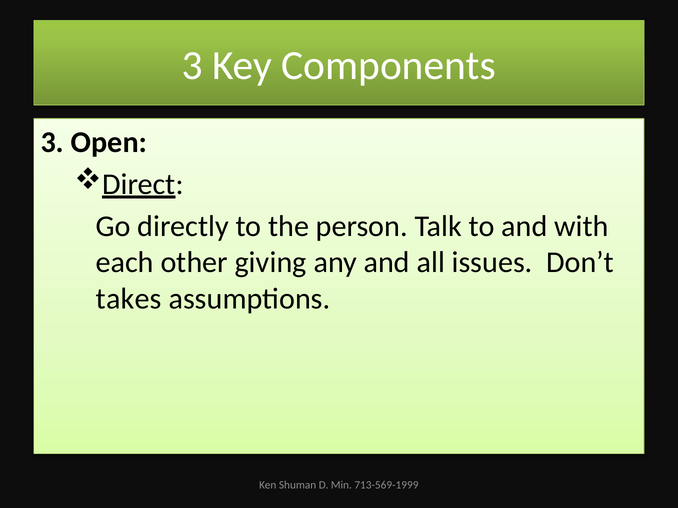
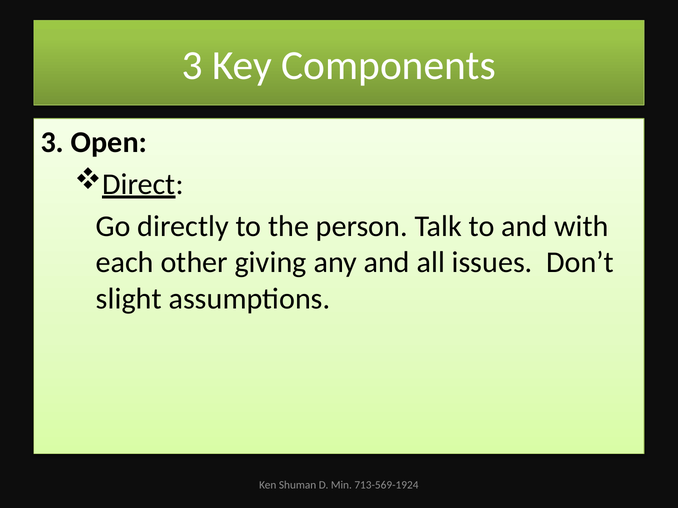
takes: takes -> slight (129, 299)
713-569-1999: 713-569-1999 -> 713-569-1924 (386, 486)
